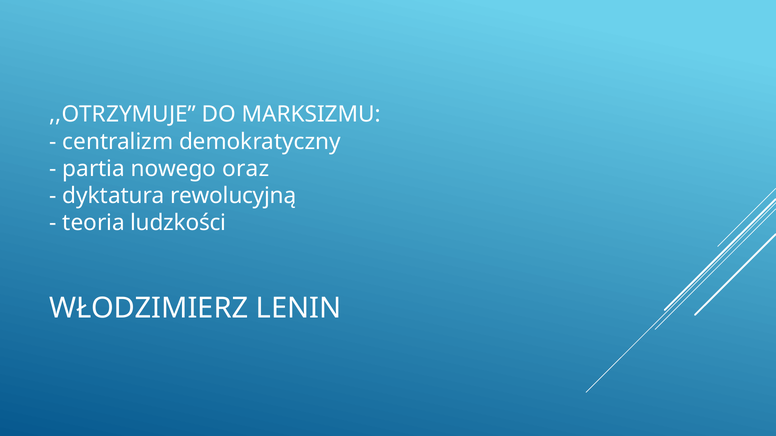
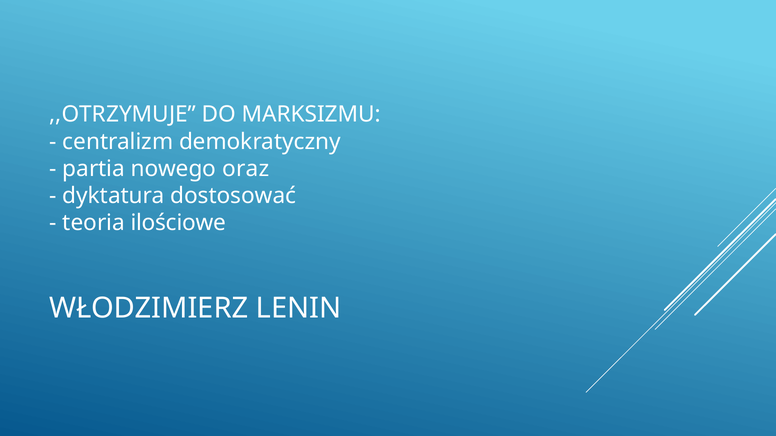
rewolucyjną: rewolucyjną -> dostosować (233, 196)
ludzkości: ludzkości -> ilościowe (178, 223)
